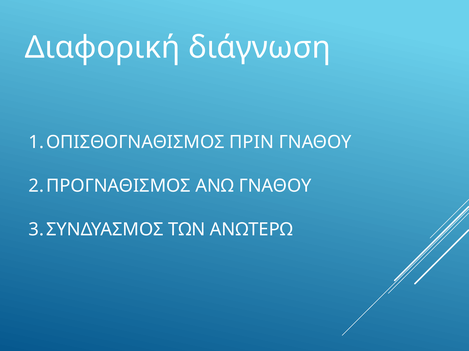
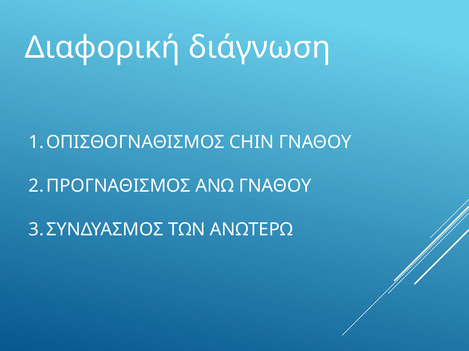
ΠΡΙΝ: ΠΡΙΝ -> CHIN (252, 142)
